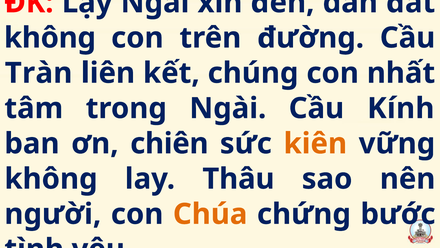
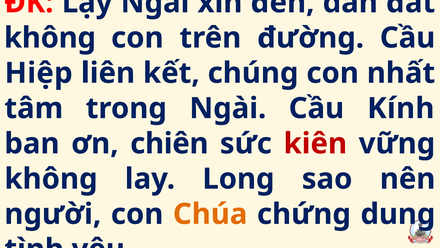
Tràn: Tràn -> Hiệp (39, 73)
kiên colour: orange -> red (315, 143)
Thâu: Thâu -> Long (238, 179)
bước: bước -> dung (398, 214)
